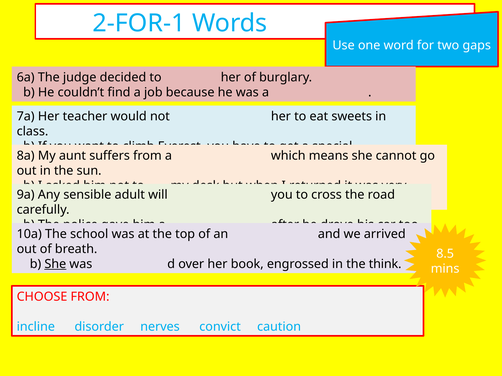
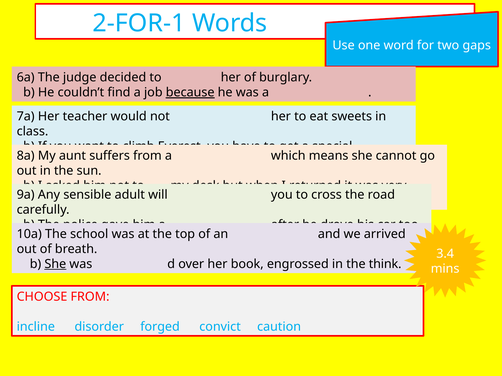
because underline: none -> present (190, 93)
8.5: 8.5 -> 3.4 (445, 254)
nerves: nerves -> forged (160, 327)
